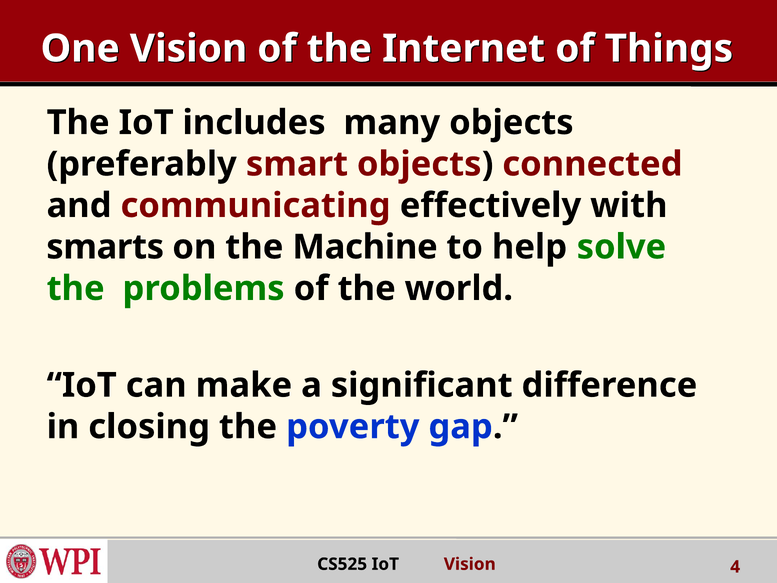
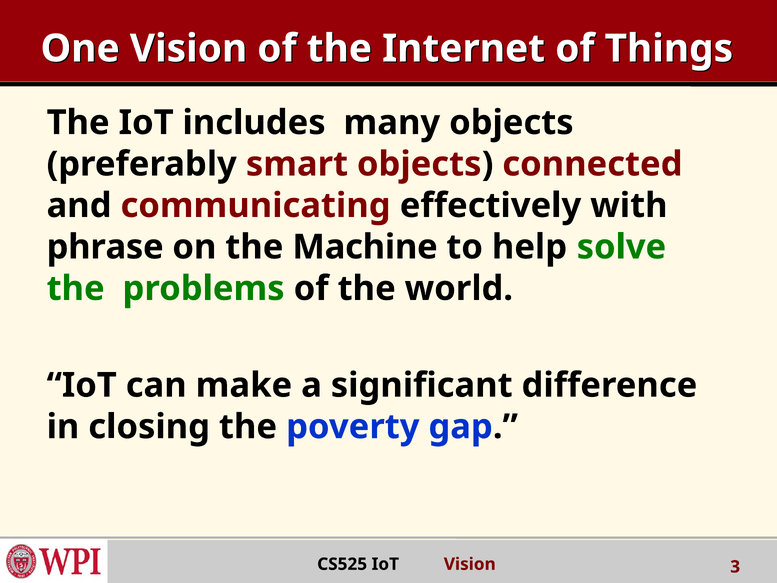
smarts: smarts -> phrase (105, 247)
4: 4 -> 3 (735, 567)
